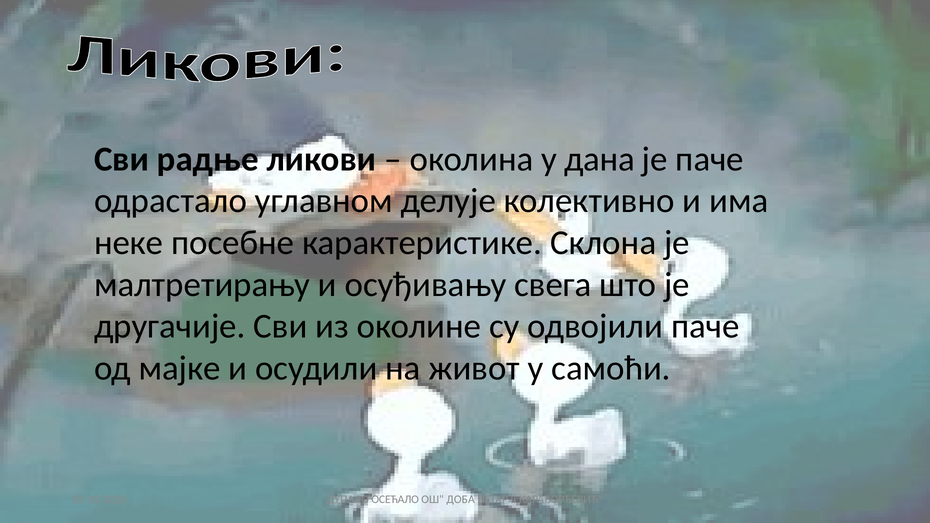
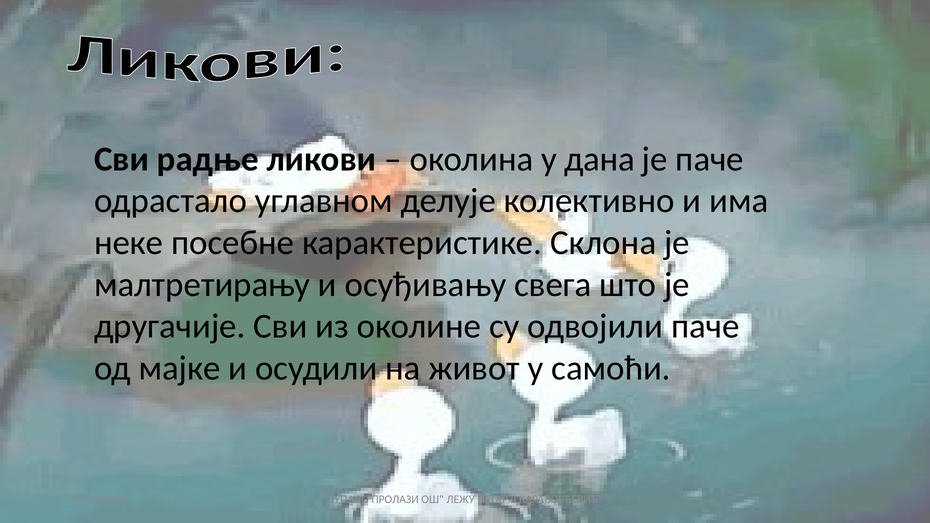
ОСЕЋАЛО: ОСЕЋАЛО -> ПРОЛАЗИ (395, 499)
ДОБА: ДОБА -> ЛЕЖУ (461, 499)
